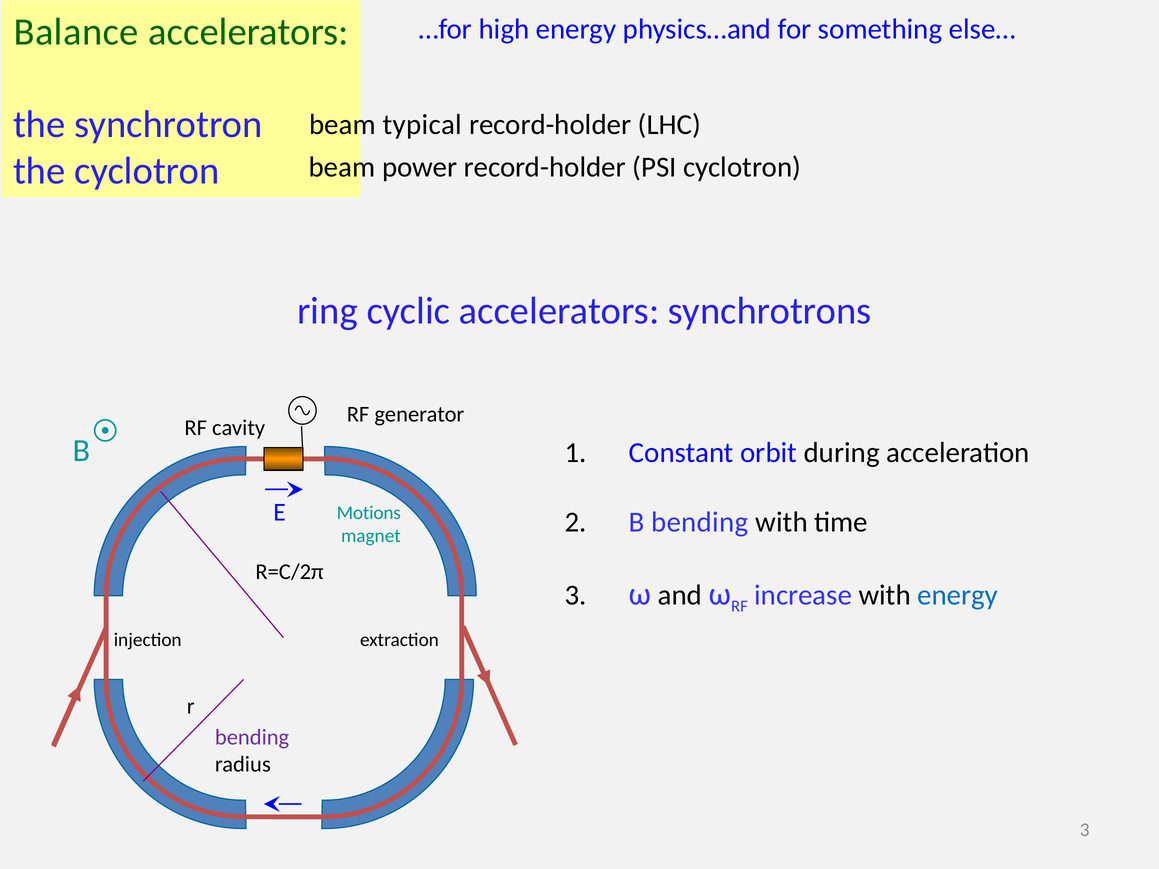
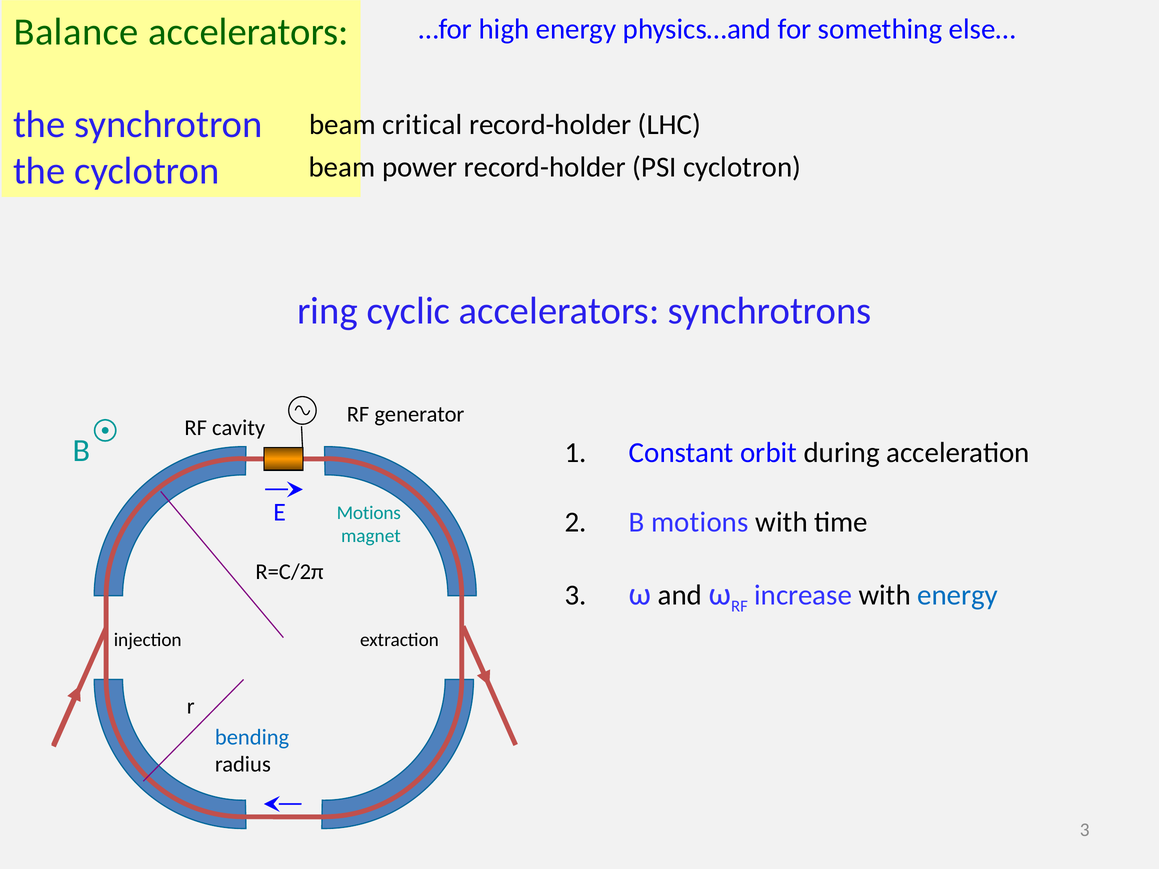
typical: typical -> critical (422, 125)
B bending: bending -> motions (700, 522)
bending colour: purple -> blue (252, 738)
